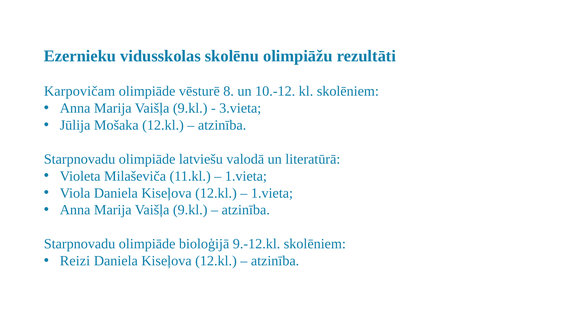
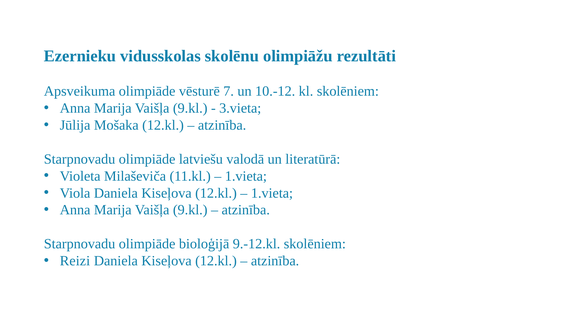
Karpovičam: Karpovičam -> Apsveikuma (80, 91)
8: 8 -> 7 (229, 91)
